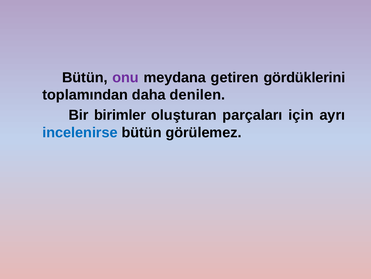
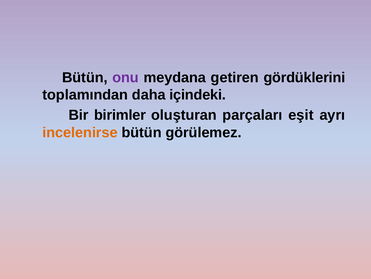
denilen: denilen -> içindeki (198, 95)
için: için -> eşit (301, 115)
incelenirse colour: blue -> orange (80, 132)
